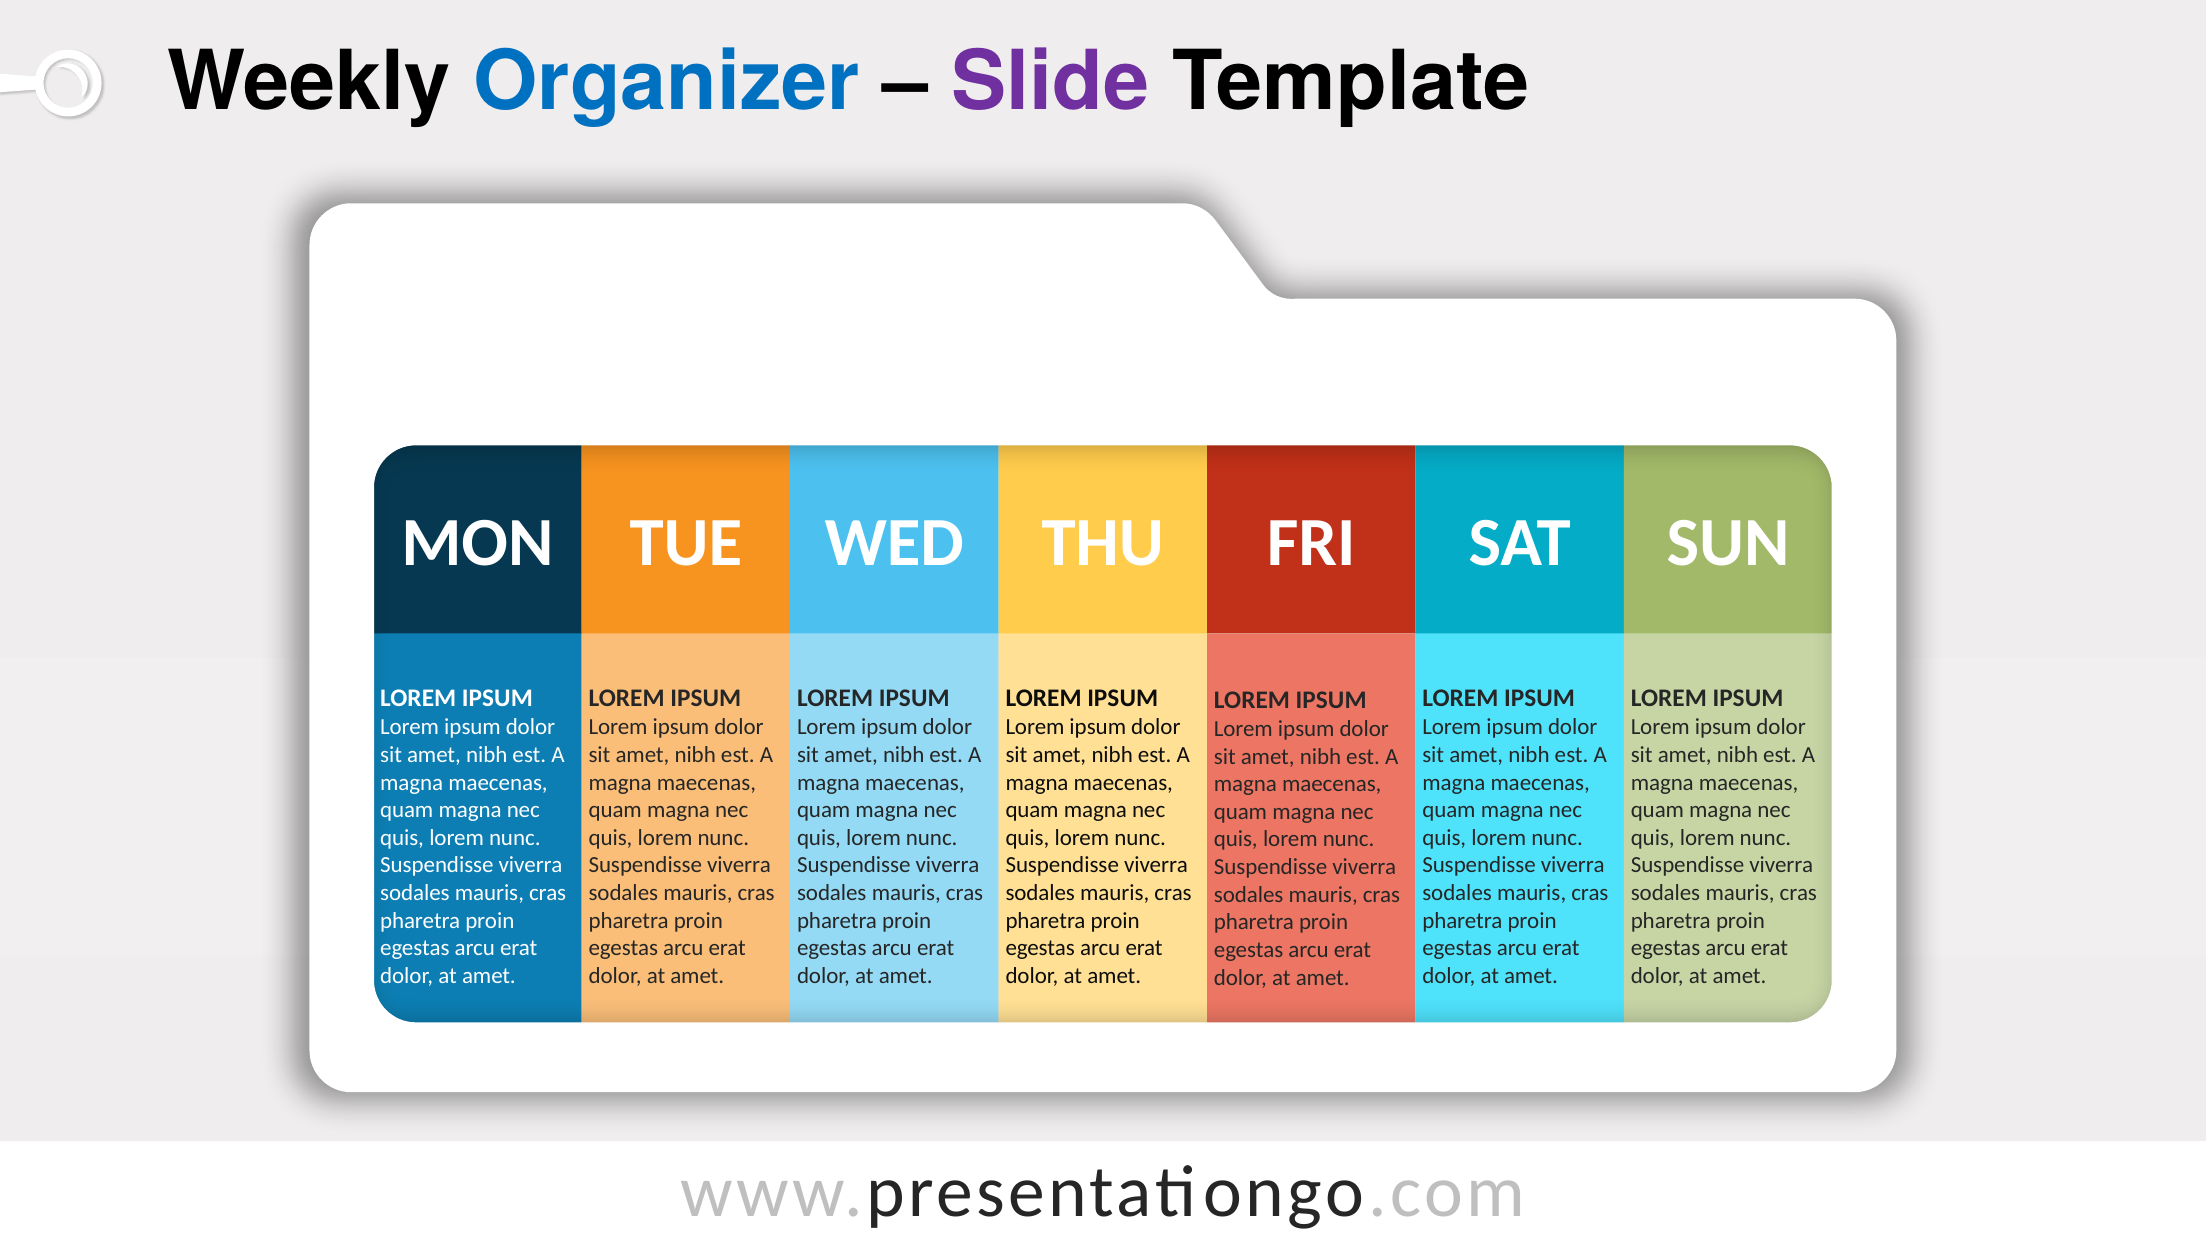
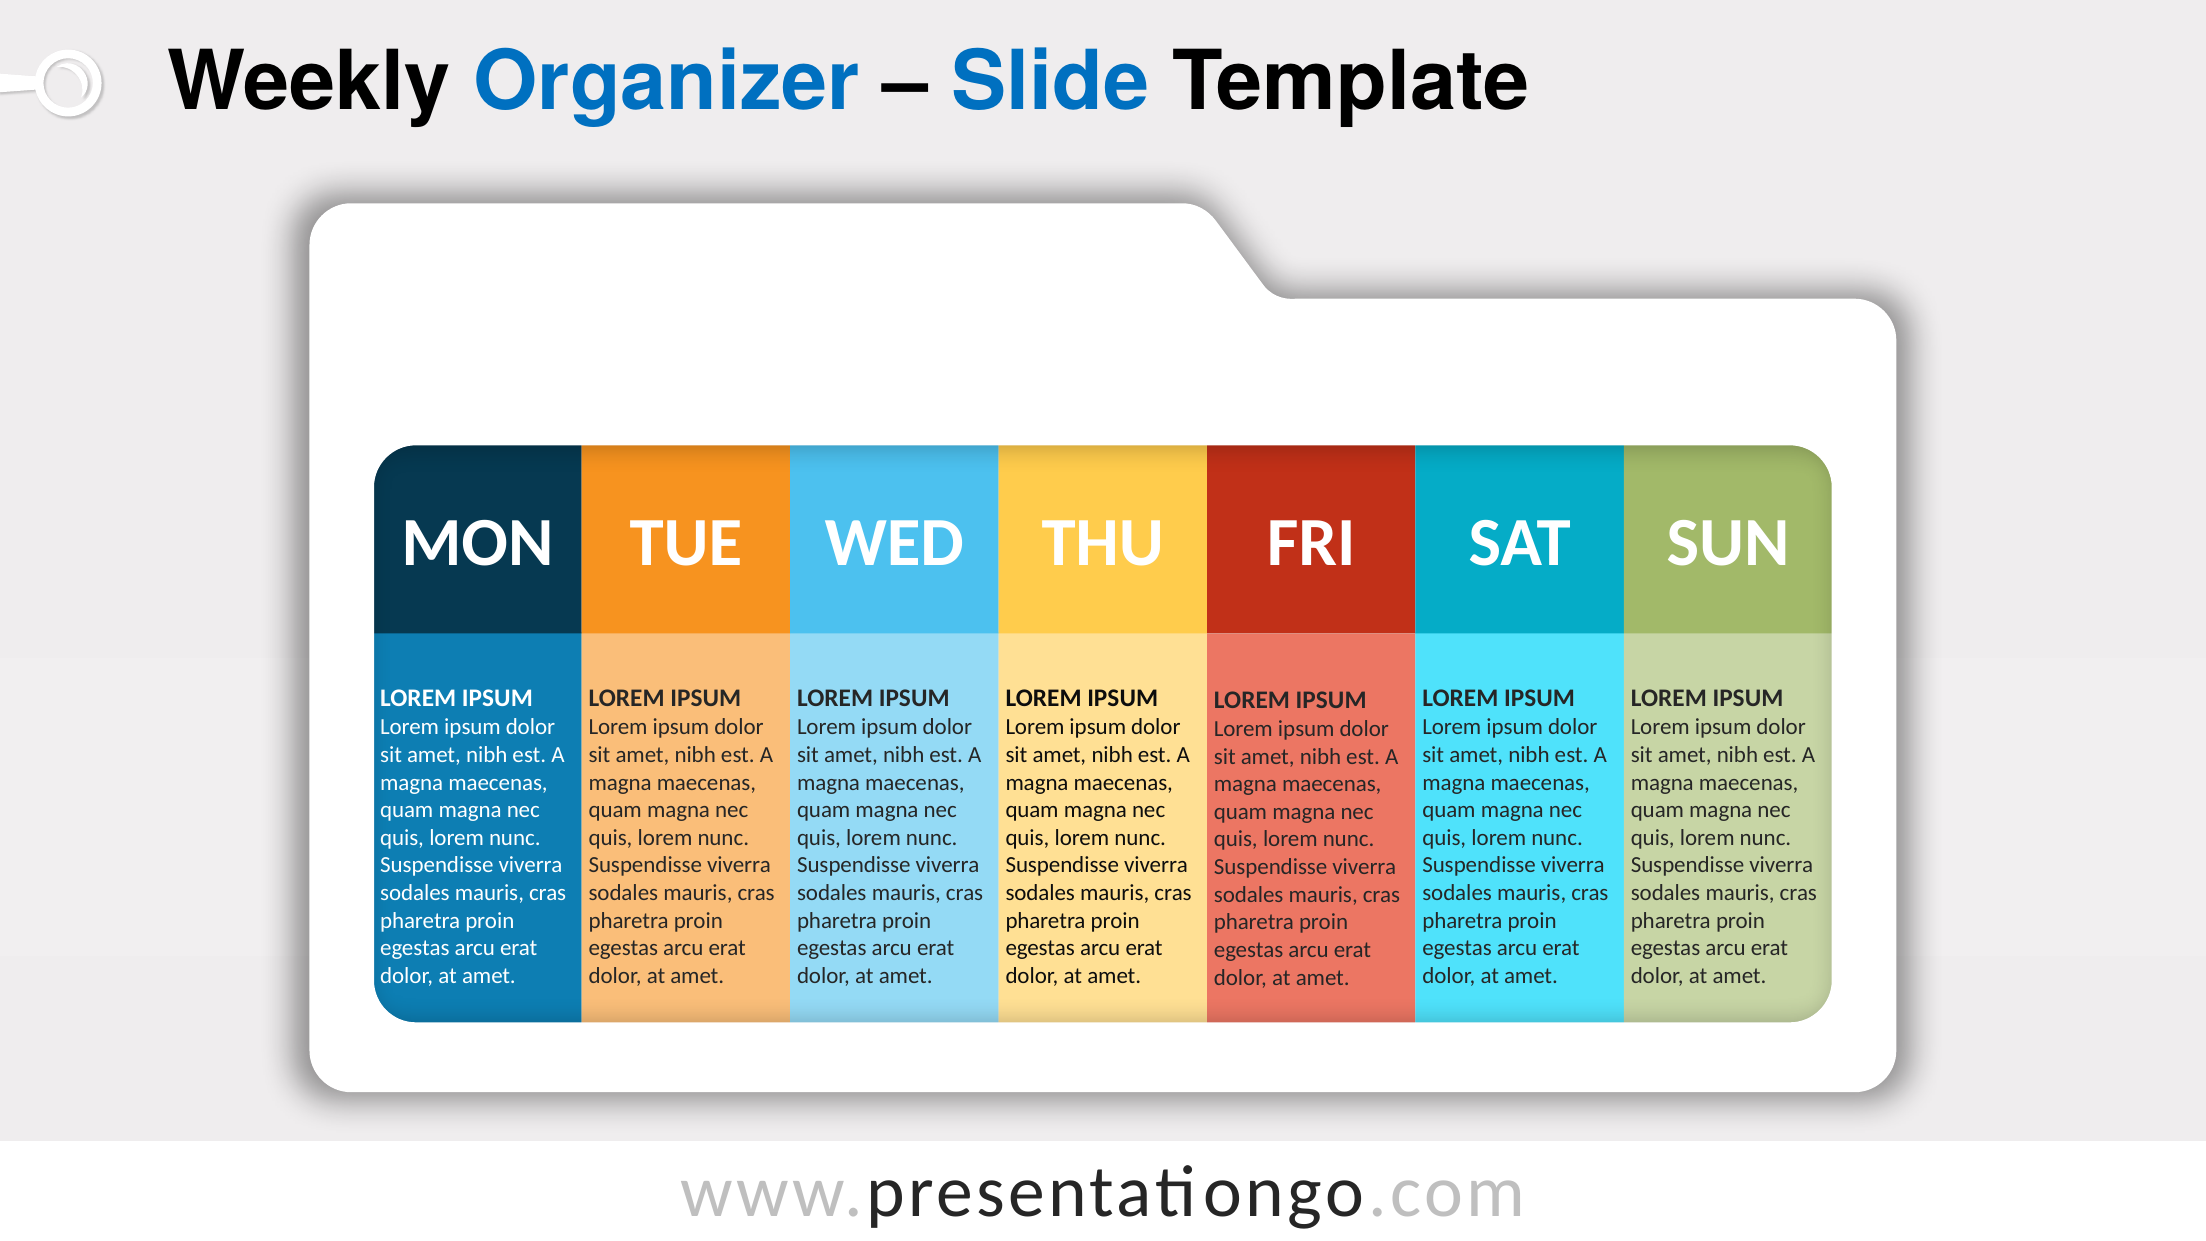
Slide colour: purple -> blue (1050, 82)
